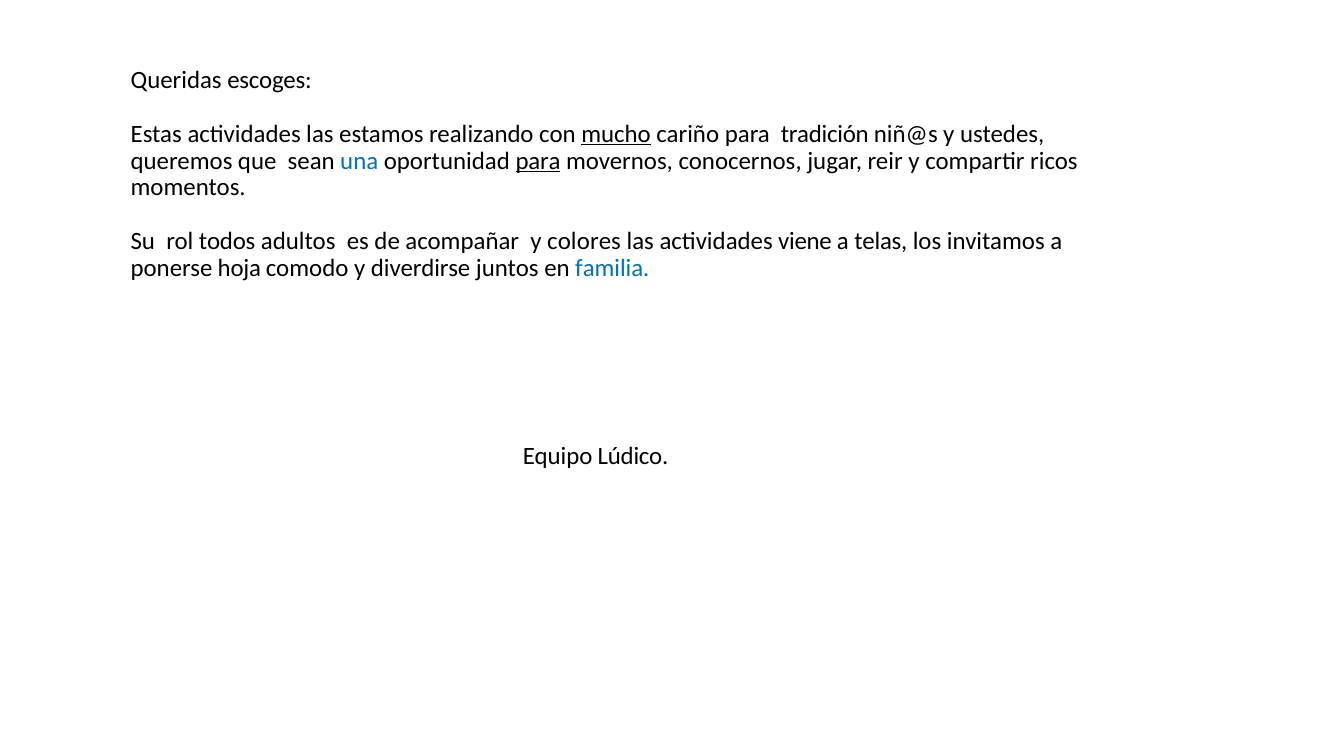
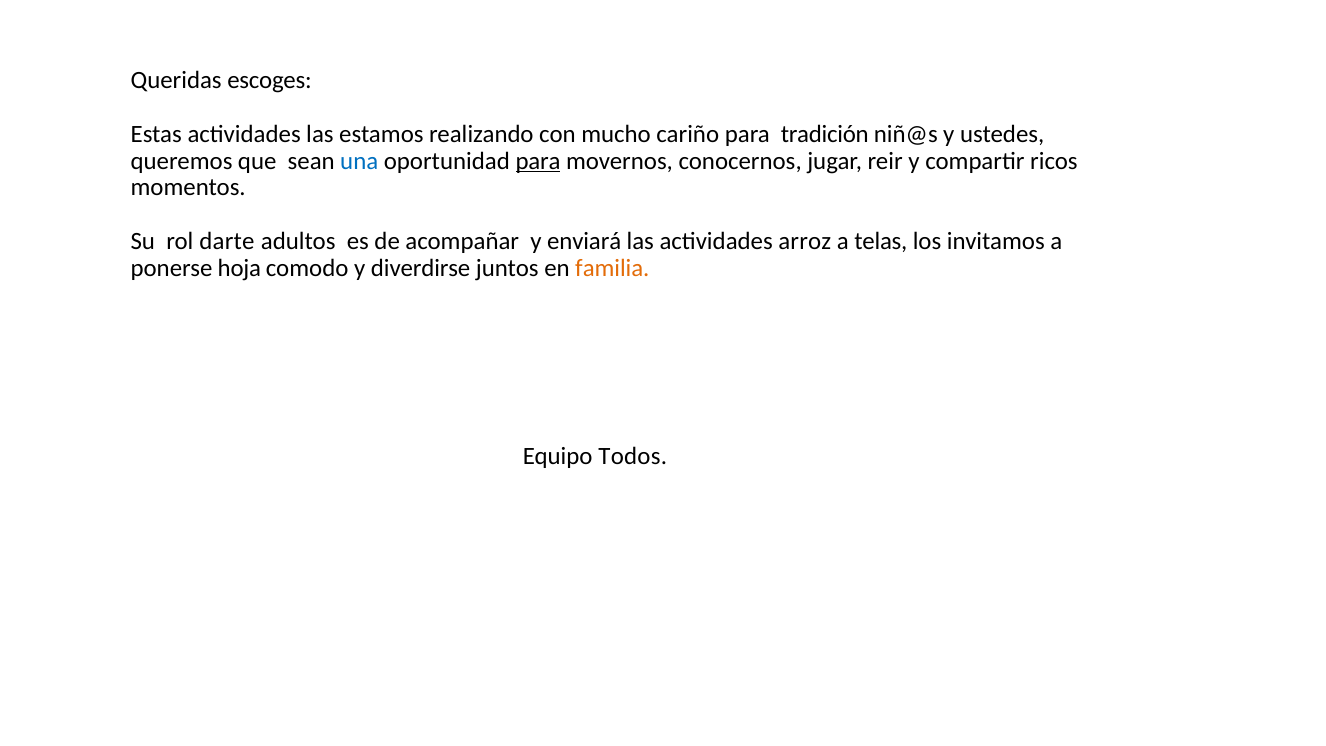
mucho underline: present -> none (616, 134)
todos: todos -> darte (227, 241)
colores: colores -> enviará (584, 241)
viene: viene -> arroz (805, 241)
familia colour: blue -> orange (612, 268)
Lúdico: Lúdico -> Todos (633, 456)
